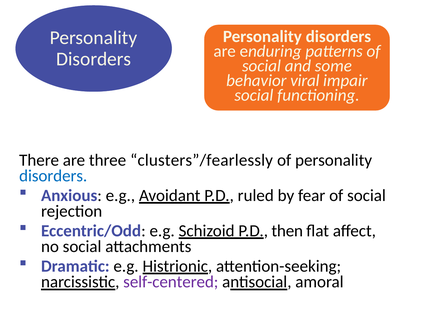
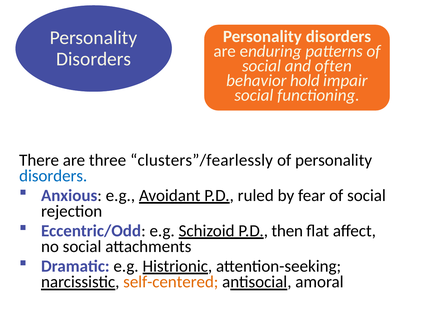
some: some -> often (333, 66)
viral: viral -> hold (305, 80)
self-centered colour: purple -> orange (171, 282)
